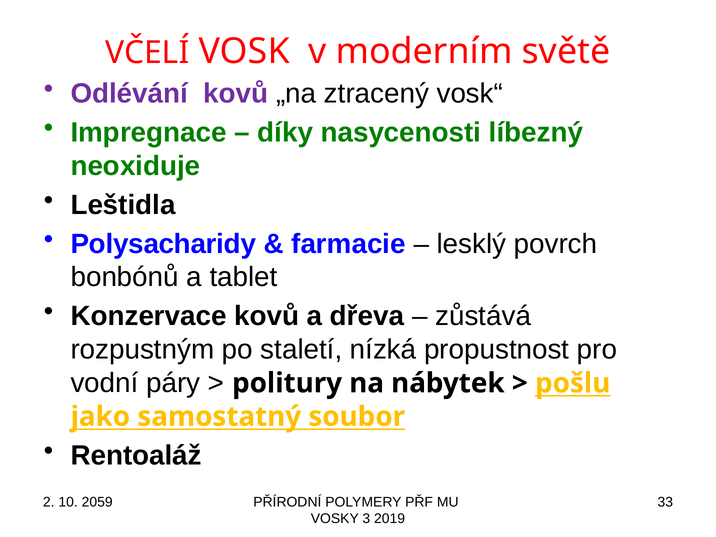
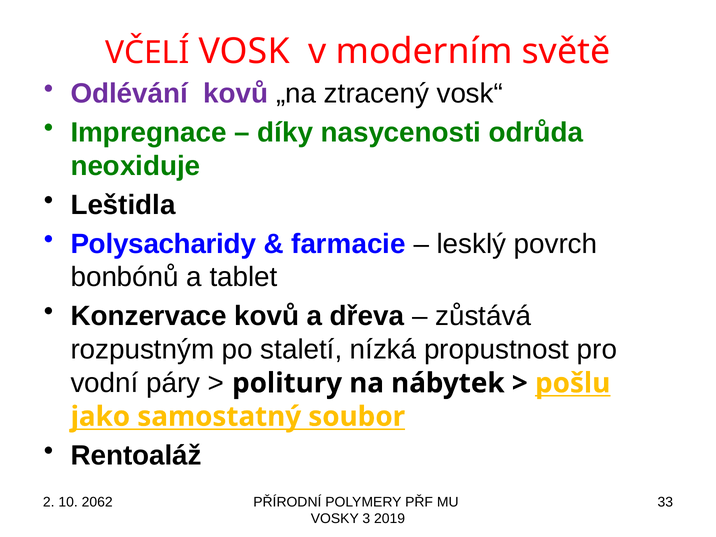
líbezný: líbezný -> odrůda (536, 132)
2059: 2059 -> 2062 (97, 502)
